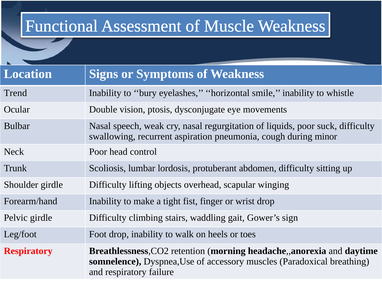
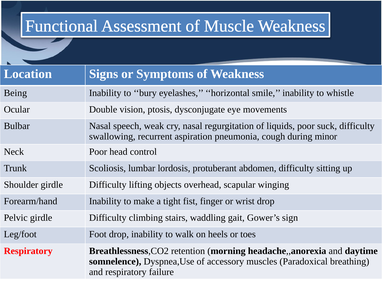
Trend: Trend -> Being (15, 93)
